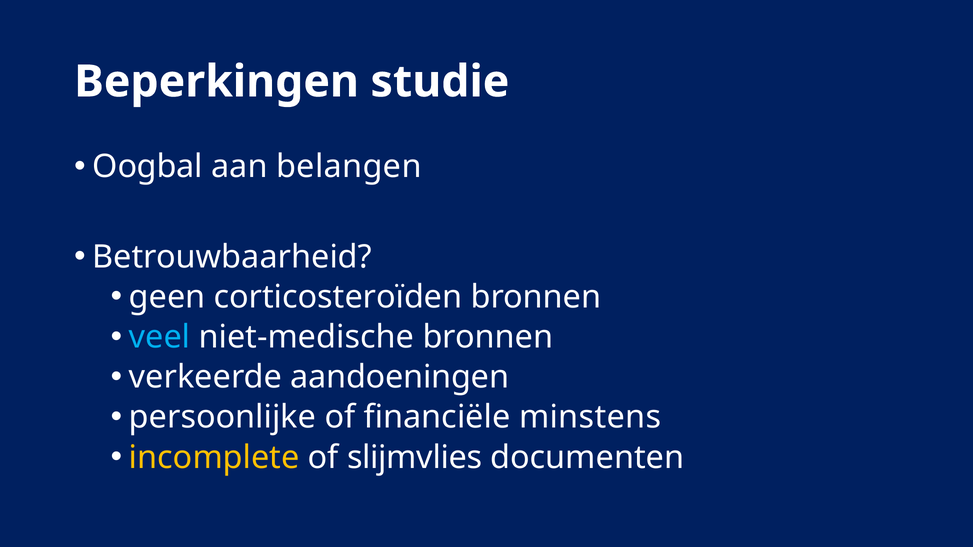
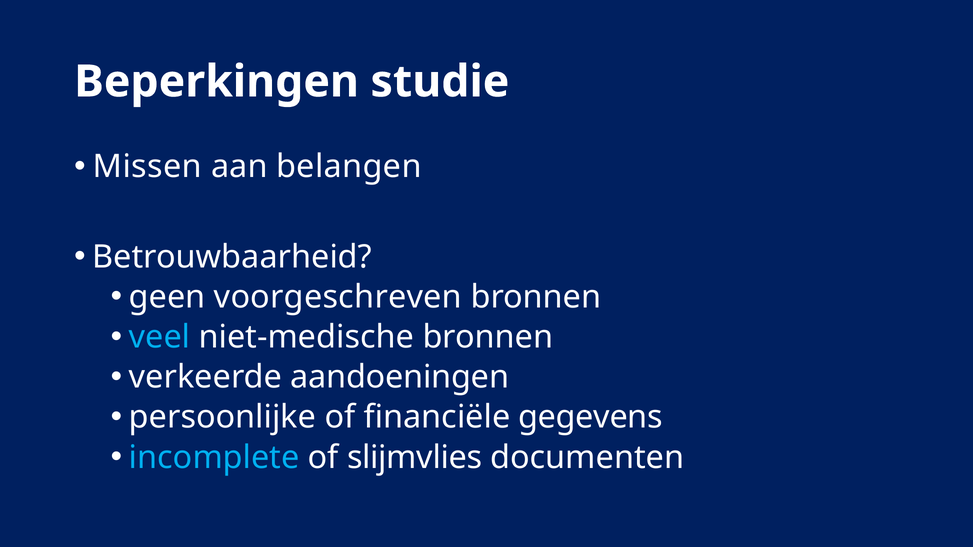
Oogbal: Oogbal -> Missen (147, 167)
corticosteroïden: corticosteroïden -> voorgeschreven (338, 297)
minstens: minstens -> gegevens (590, 417)
incomplete colour: yellow -> light blue (214, 458)
